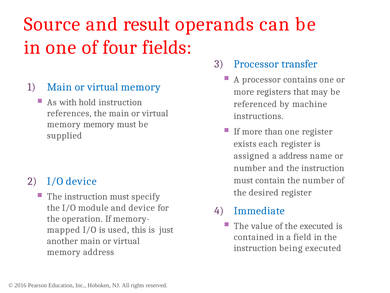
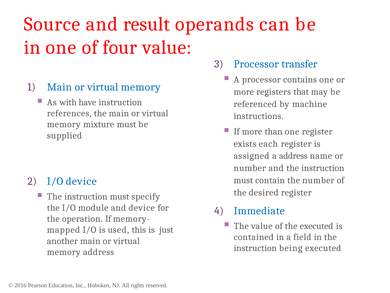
four fields: fields -> value (167, 47)
hold: hold -> have (87, 102)
memory memory: memory -> mixture (99, 124)
